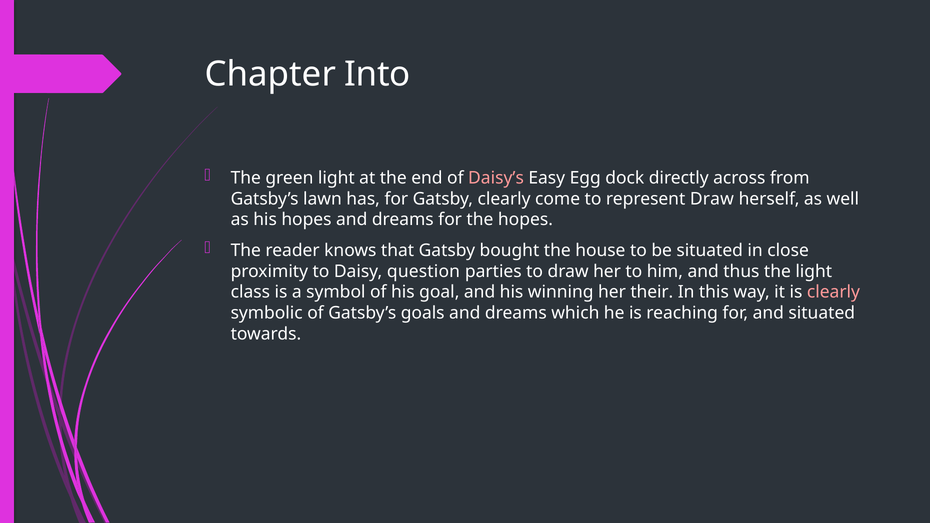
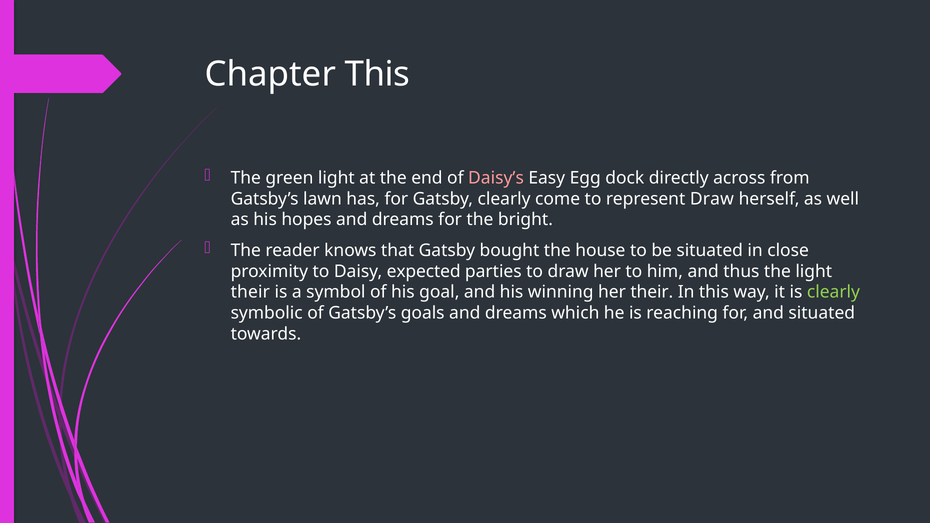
Chapter Into: Into -> This (377, 74)
the hopes: hopes -> bright (525, 220)
question: question -> expected (424, 271)
class: class -> their (250, 292)
clearly colour: pink -> light green (833, 292)
